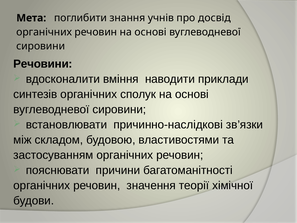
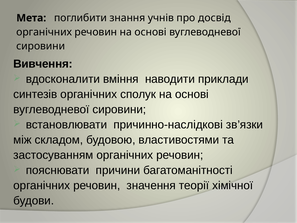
Речовини: Речовини -> Вивчення (43, 64)
